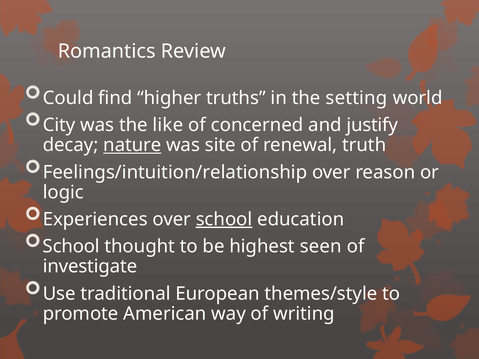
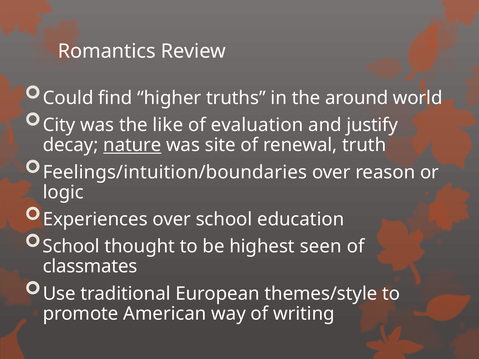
setting: setting -> around (357, 98)
concerned: concerned -> evaluation (257, 125)
Feelings/intuition/relationship: Feelings/intuition/relationship -> Feelings/intuition/boundaries (175, 172)
school underline: present -> none (224, 220)
investigate: investigate -> classmates (90, 267)
